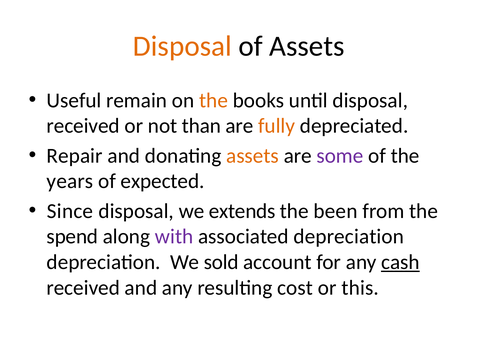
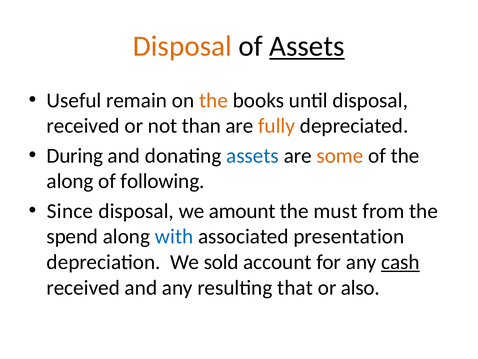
Assets underline: none -> present (307, 46)
Repair: Repair -> During (75, 156)
assets colour: orange -> blue (253, 156)
some colour: purple -> orange (340, 156)
years: years -> along (70, 181)
expected: expected -> following (163, 181)
extends: extends -> amount (242, 211)
been: been -> must (336, 211)
with colour: purple -> blue (174, 236)
associated depreciation: depreciation -> presentation (349, 236)
cost: cost -> that (295, 287)
this: this -> also (360, 287)
